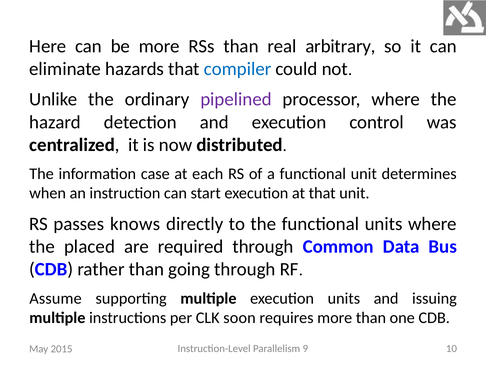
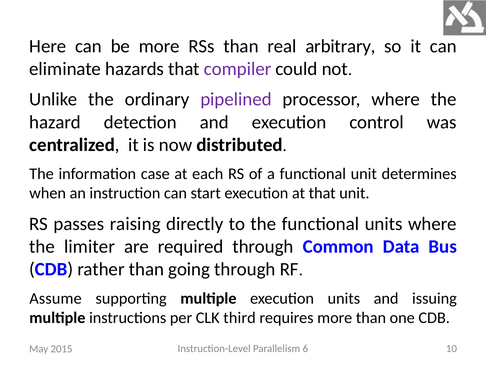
compiler colour: blue -> purple (238, 69)
knows: knows -> raising (135, 224)
placed: placed -> limiter (89, 246)
soon: soon -> third (240, 317)
9: 9 -> 6 (305, 348)
